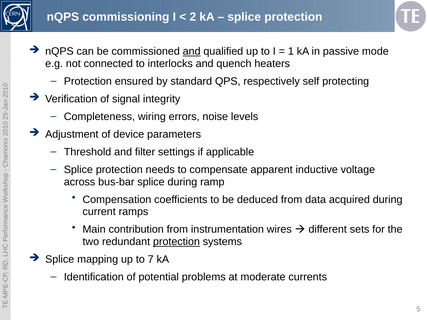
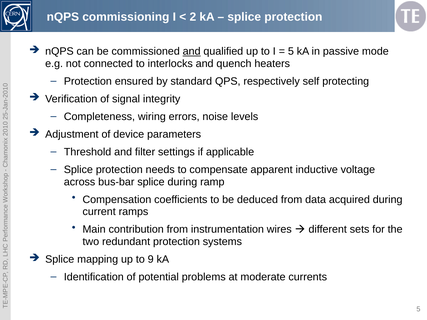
1: 1 -> 5 (291, 51)
protection underline: present -> none (176, 242)
7: 7 -> 9 (151, 260)
